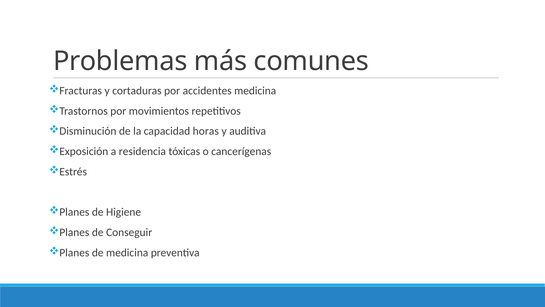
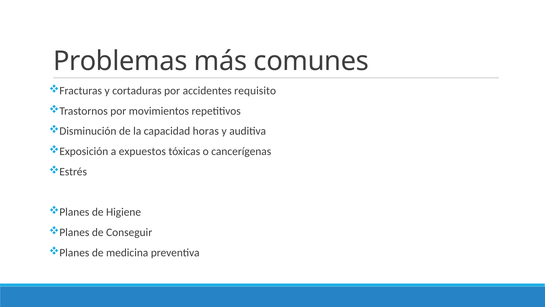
accidentes medicina: medicina -> requisito (255, 91)
residencia: residencia -> expuestos (142, 151)
